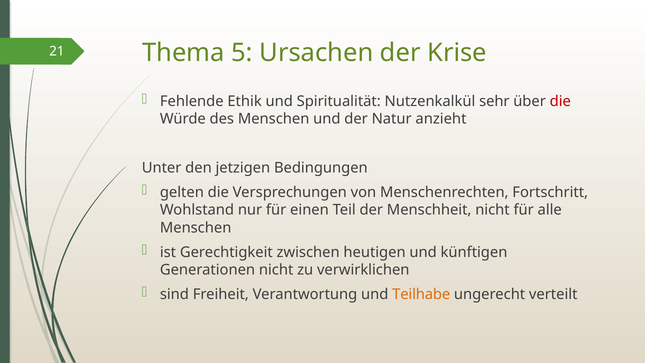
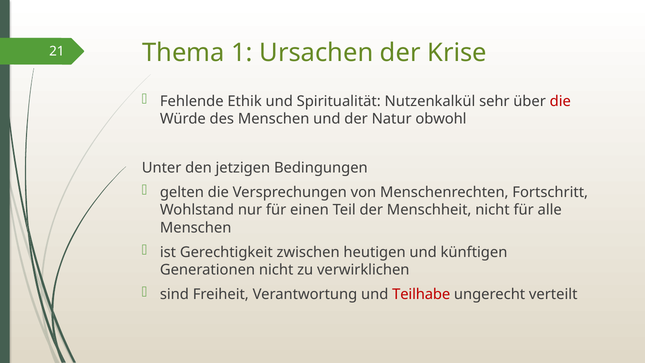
5: 5 -> 1 (242, 53)
anzieht: anzieht -> obwohl (441, 119)
Teilhabe colour: orange -> red (421, 294)
